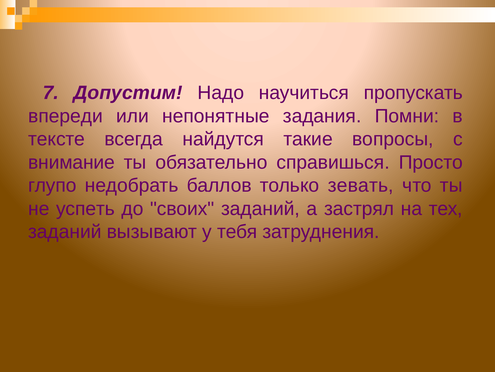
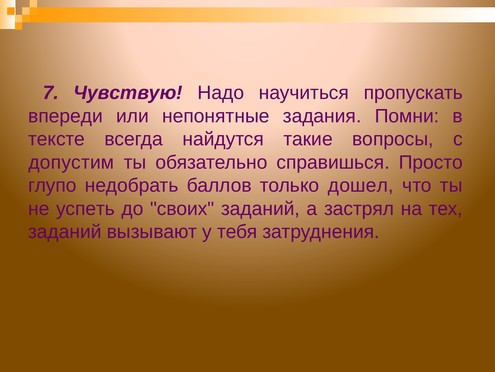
Допустим: Допустим -> Чувствую (128, 93)
внимание: внимание -> допустим (71, 162)
зевать: зевать -> дошел (361, 185)
